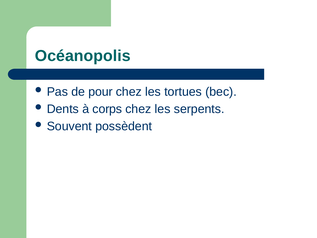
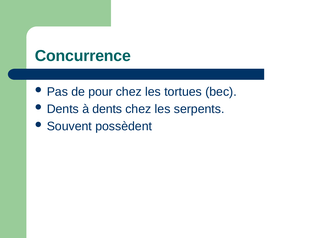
Océanopolis: Océanopolis -> Concurrence (83, 56)
à corps: corps -> dents (107, 109)
